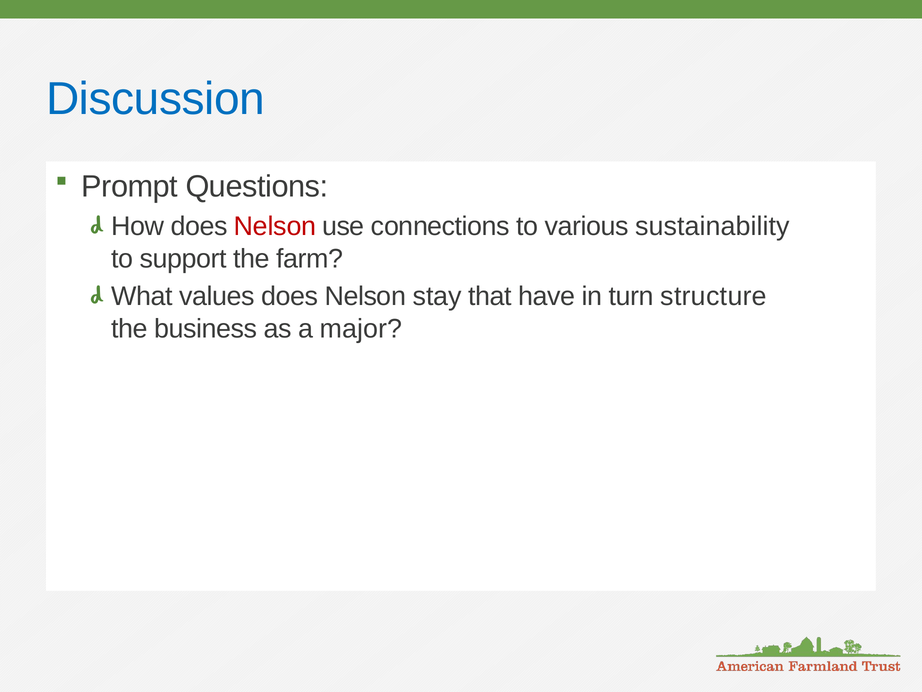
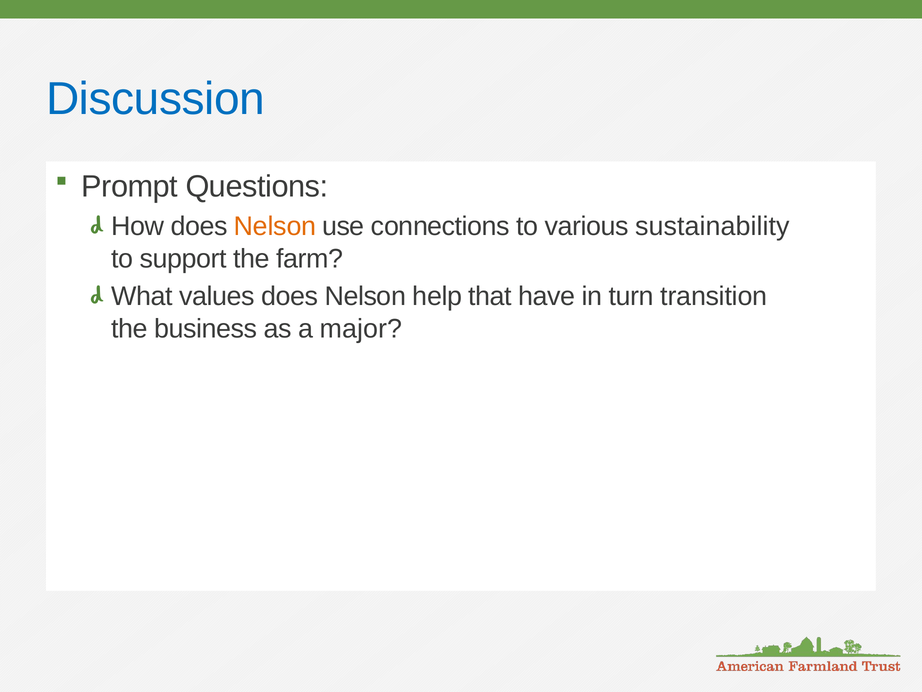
Nelson colour: red -> orange (275, 226)
stay: stay -> help (437, 296)
structure: structure -> transition (714, 296)
